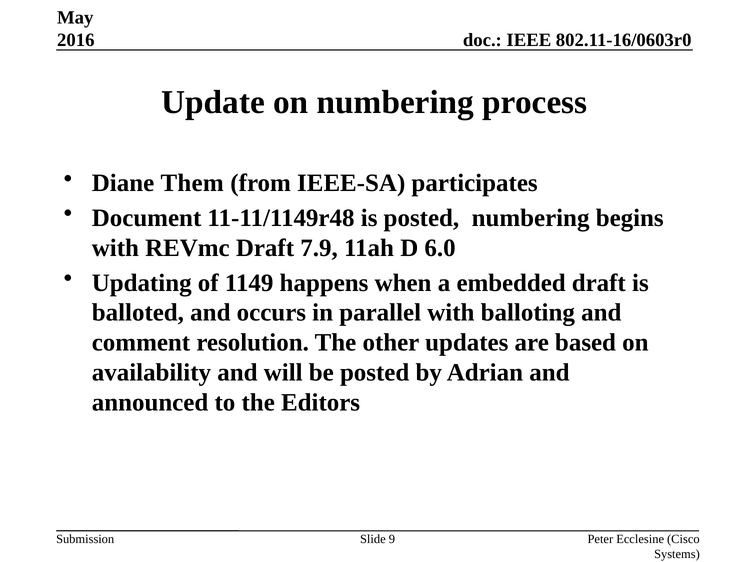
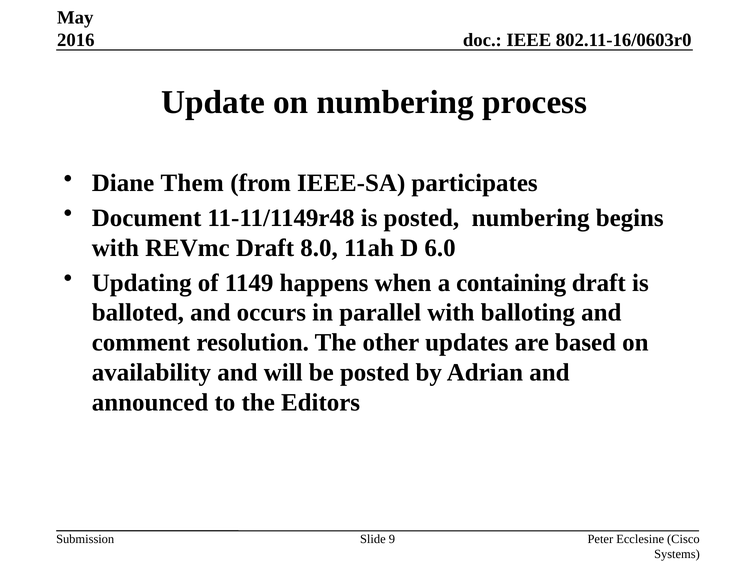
7.9: 7.9 -> 8.0 (319, 248)
embedded: embedded -> containing (511, 283)
